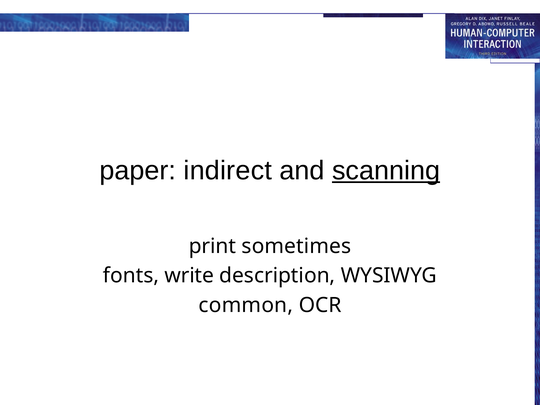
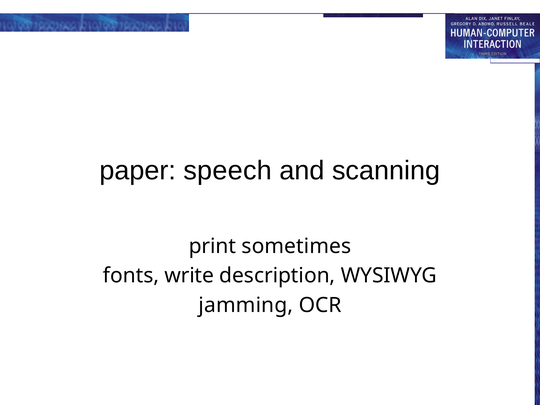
indirect: indirect -> speech (228, 171)
scanning underline: present -> none (386, 171)
common: common -> jamming (246, 305)
